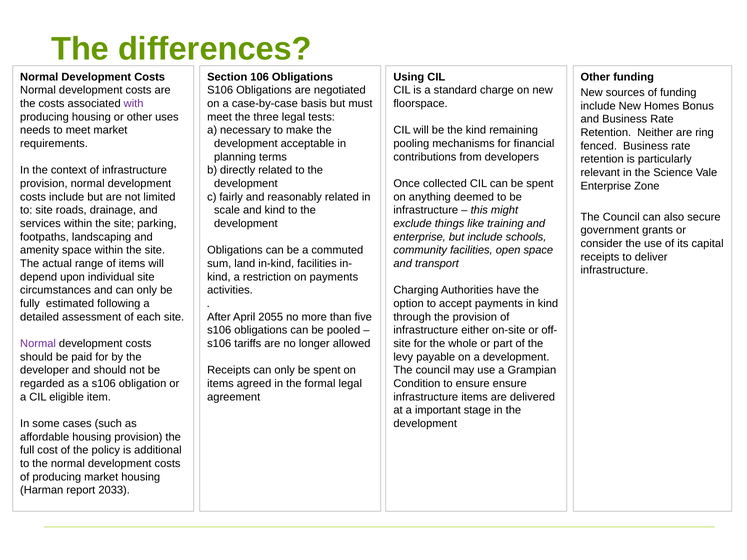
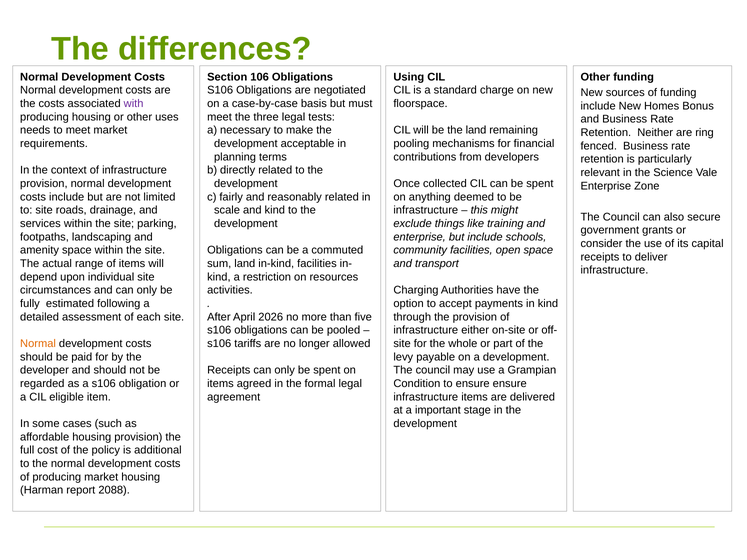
the kind: kind -> land (476, 130)
on payments: payments -> resources (334, 277)
2055: 2055 -> 2026 (271, 317)
Normal colour: purple -> orange (38, 344)
2033: 2033 -> 2088 (114, 491)
